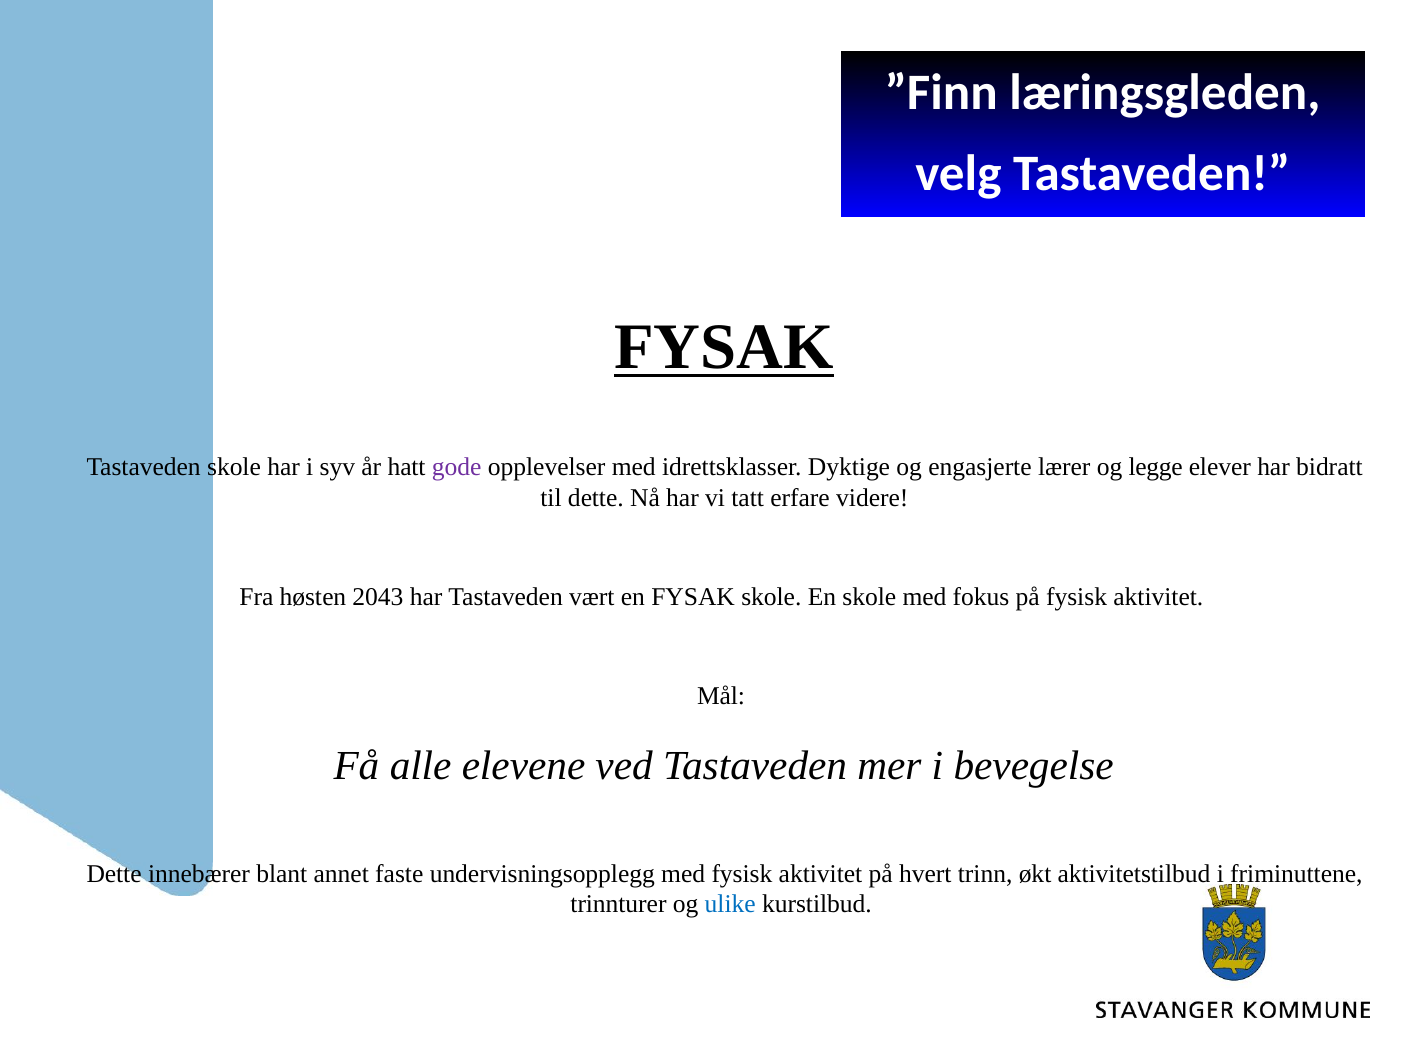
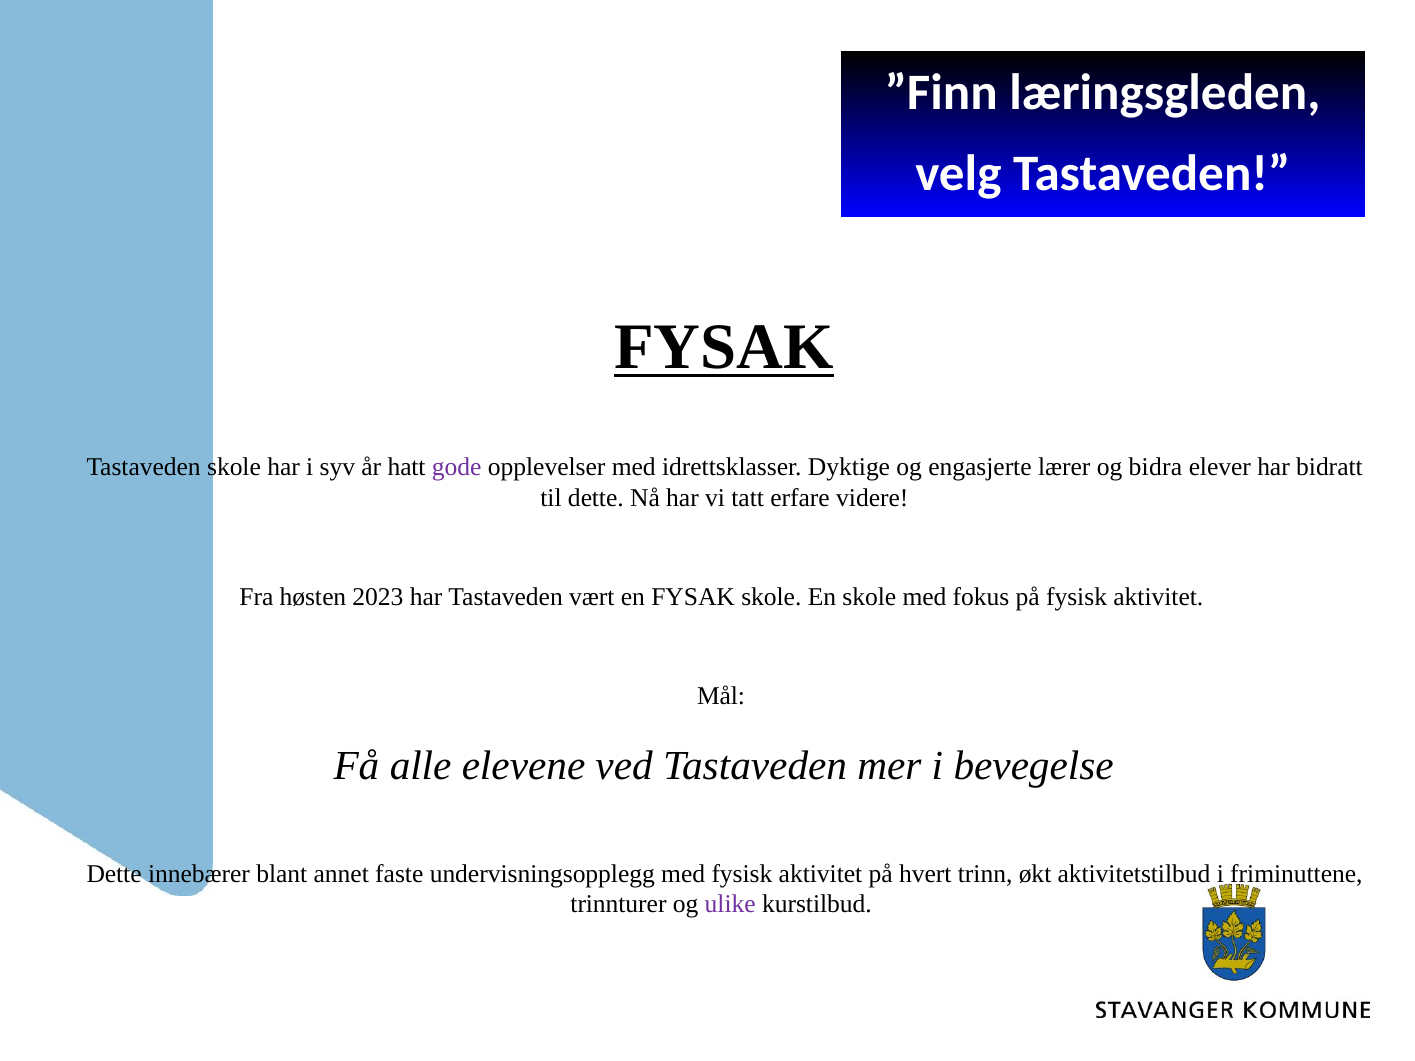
legge: legge -> bidra (1155, 467)
2043: 2043 -> 2023 (378, 597)
ulike colour: blue -> purple (730, 905)
